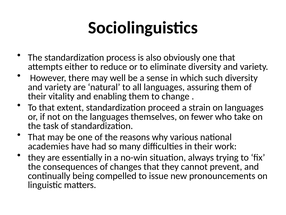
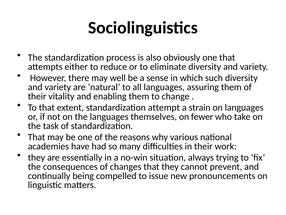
proceed: proceed -> attempt (164, 107)
